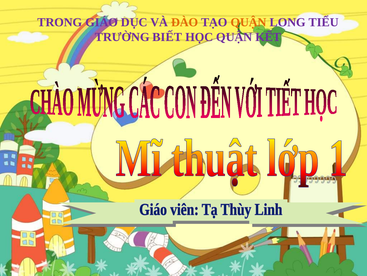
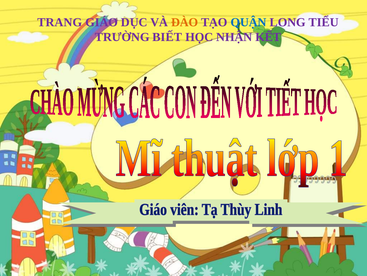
TRONG: TRONG -> TRANG (60, 22)
QUẬN colour: orange -> blue (249, 22)
HỌC QUẬN: QUẬN -> NHẬN (234, 37)
